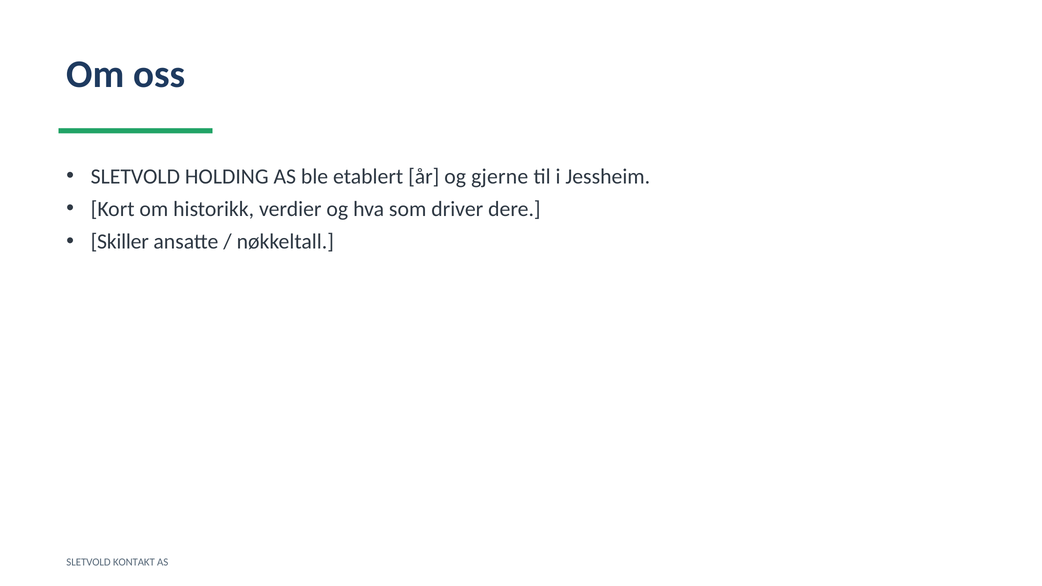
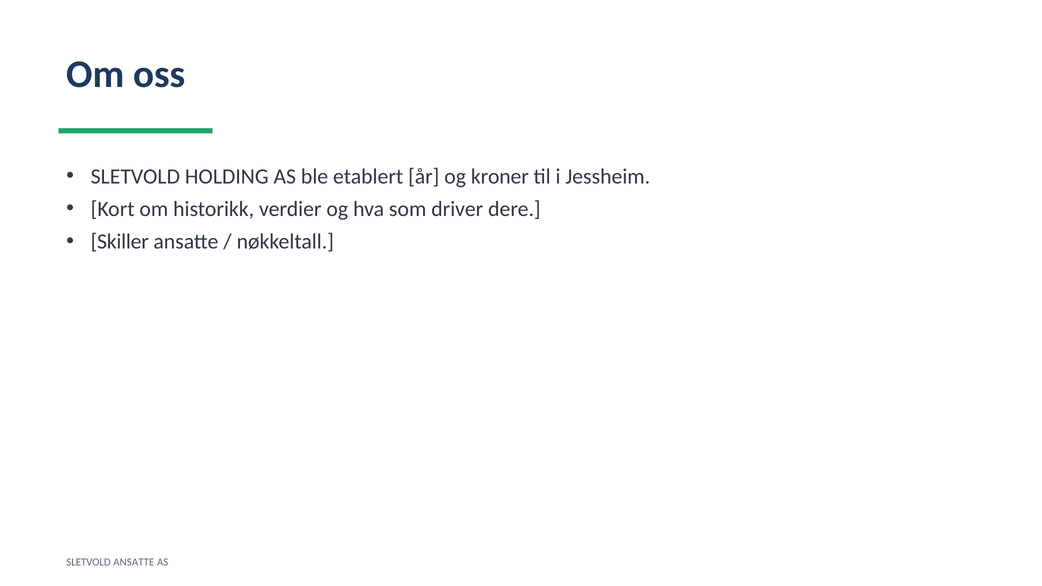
gjerne: gjerne -> kroner (500, 176)
SLETVOLD KONTAKT: KONTAKT -> ANSATTE (134, 562)
